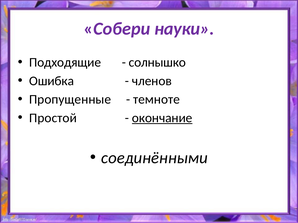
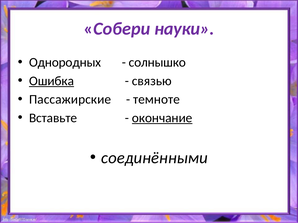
Подходящие: Подходящие -> Однородных (65, 63)
Ошибка underline: none -> present (52, 81)
членов: членов -> связью (152, 81)
Пропущенные: Пропущенные -> Пассажирские (70, 100)
Простой: Простой -> Вставьте (53, 118)
